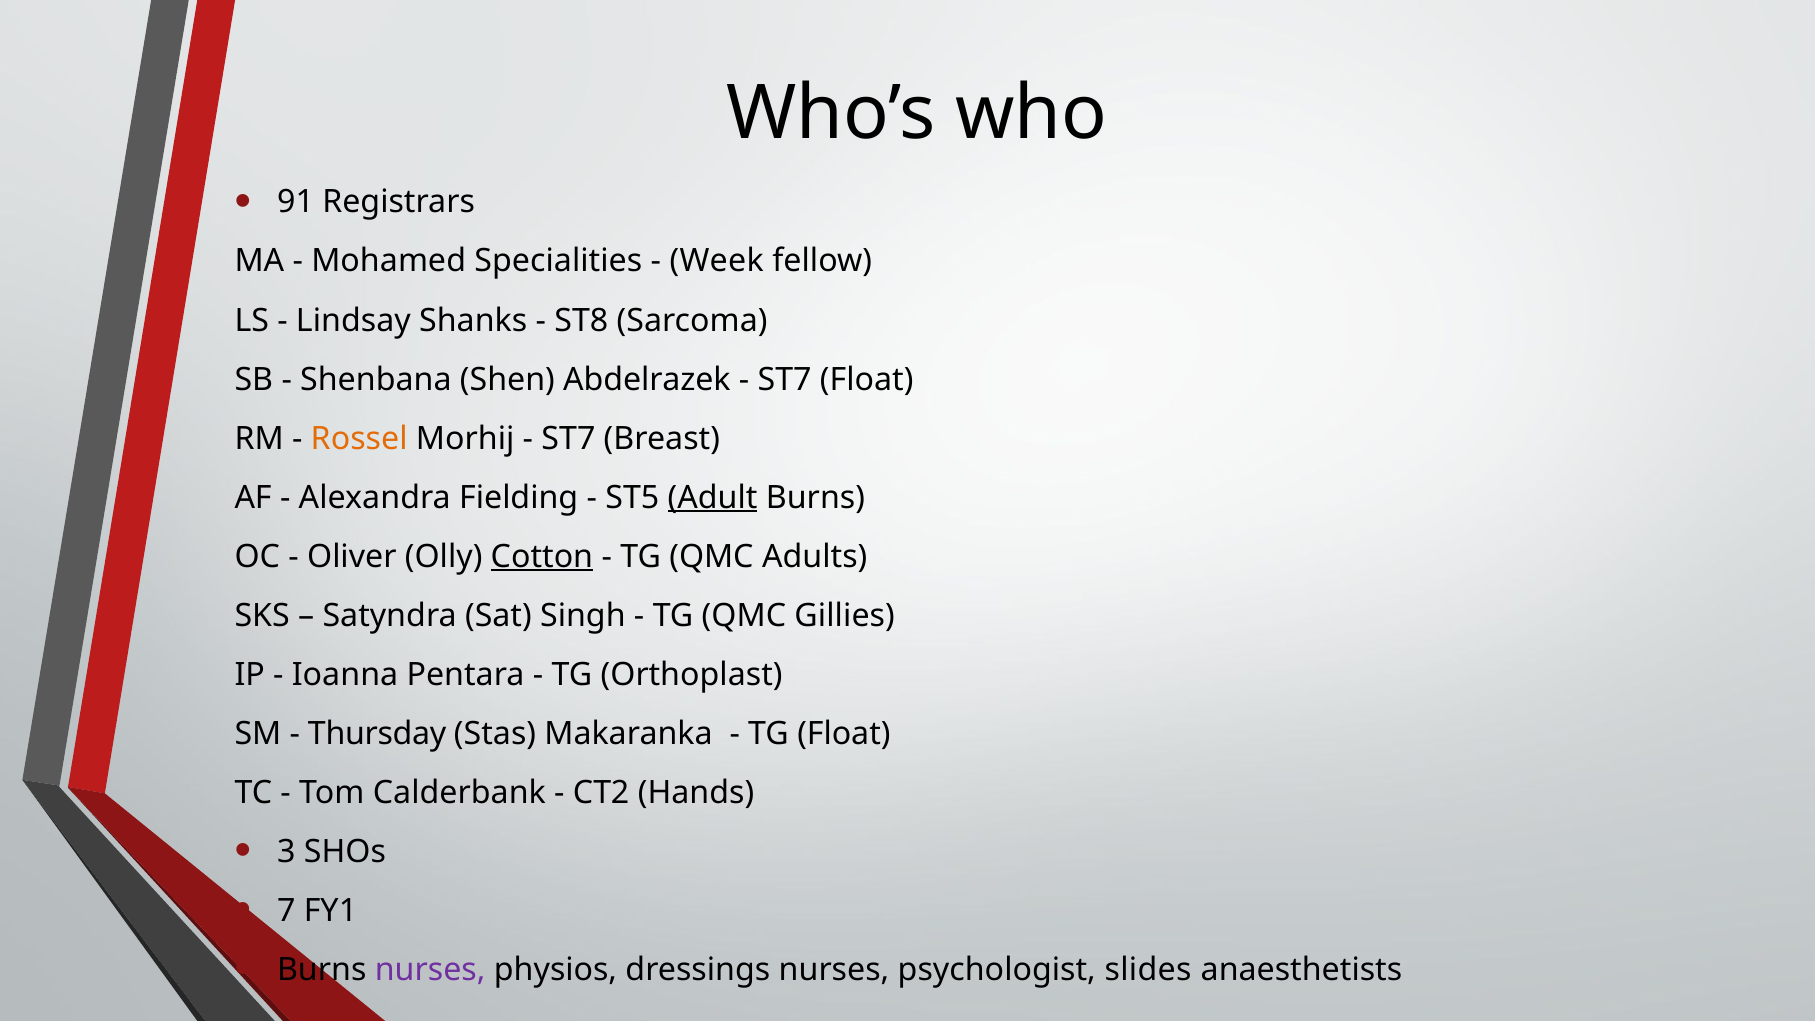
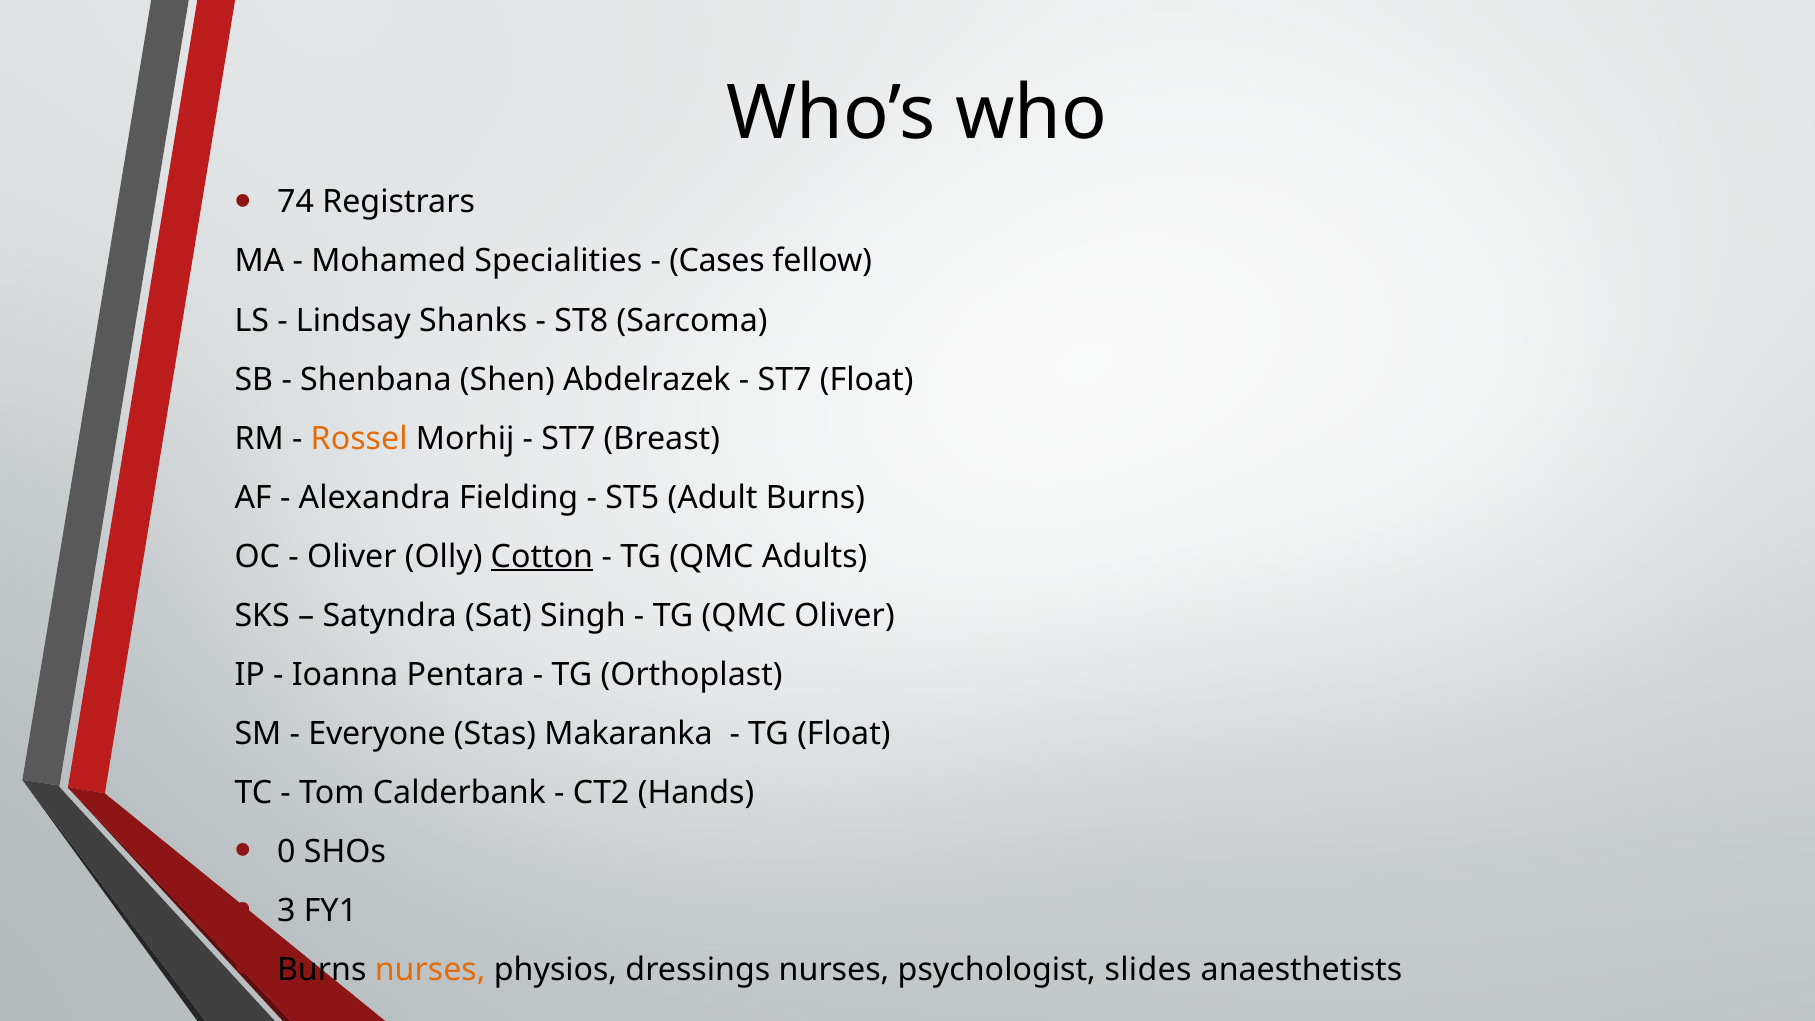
91: 91 -> 74 (296, 202)
Week: Week -> Cases (717, 261)
Adult underline: present -> none (713, 497)
QMC Gillies: Gillies -> Oliver (845, 615)
Thursday: Thursday -> Everyone (377, 733)
3: 3 -> 0 (286, 851)
7: 7 -> 3 (286, 910)
nurses colour: purple -> orange (430, 969)
